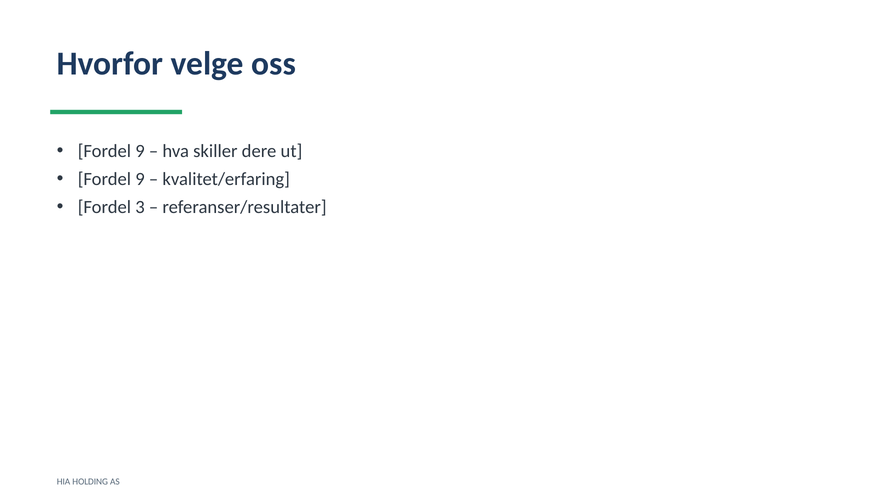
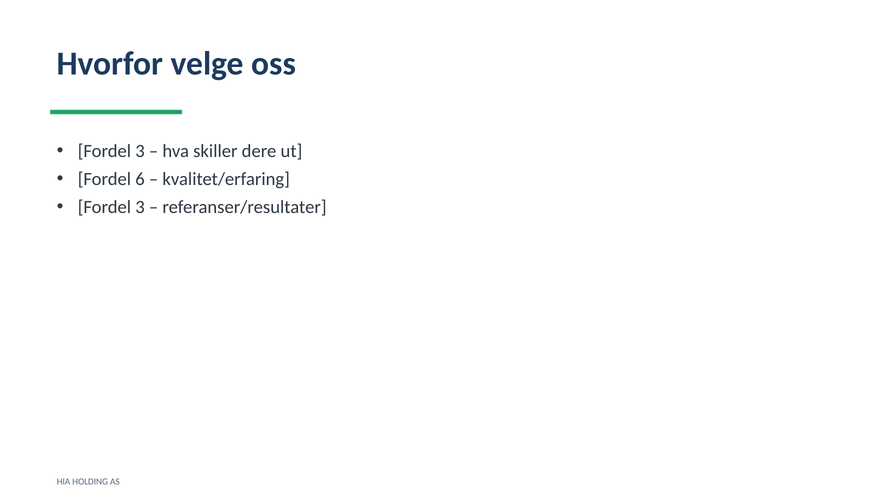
9: 9 -> 3 (140, 151)
9: 9 -> 6 (140, 179)
